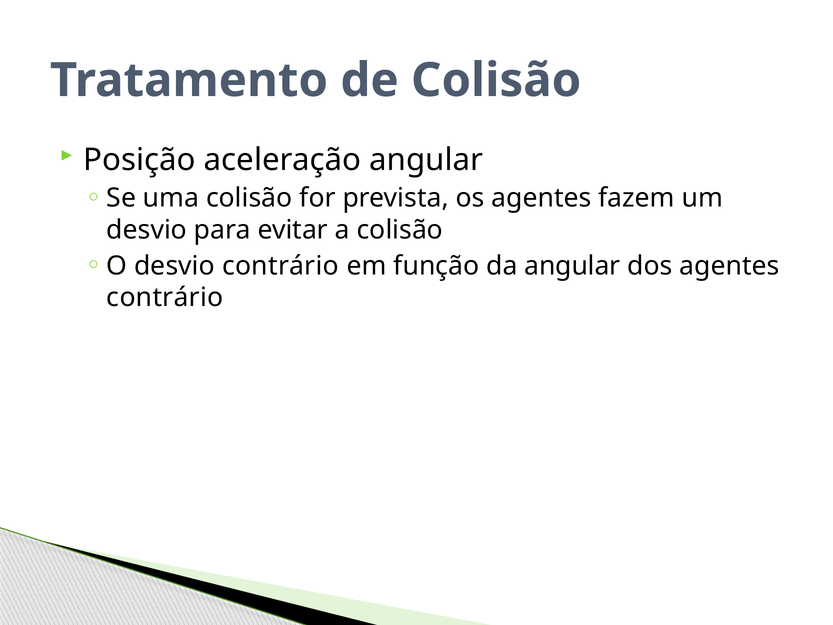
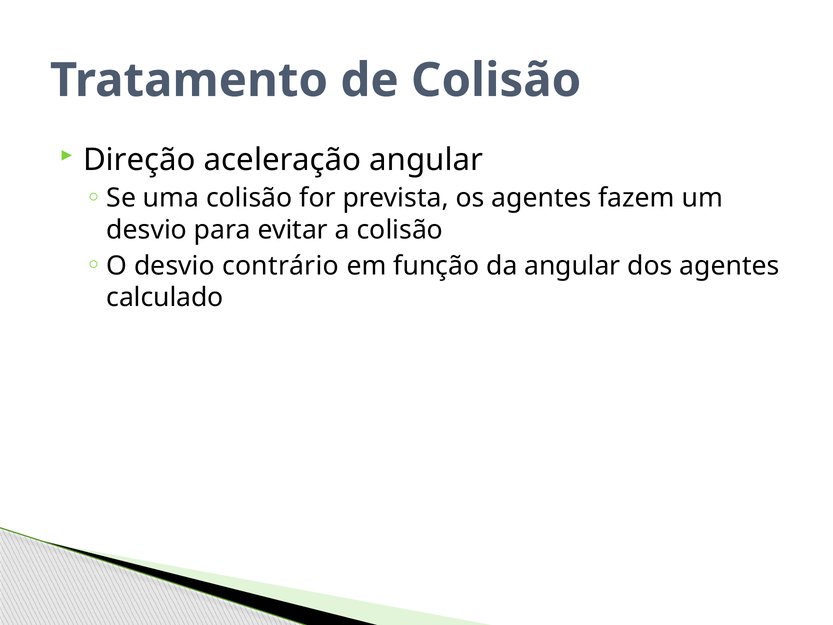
Posição: Posição -> Direção (140, 160)
contrário: contrário -> calculado (165, 298)
